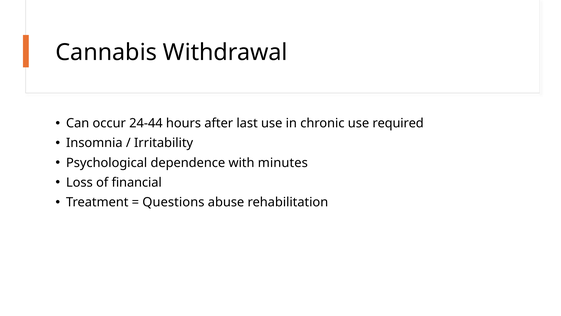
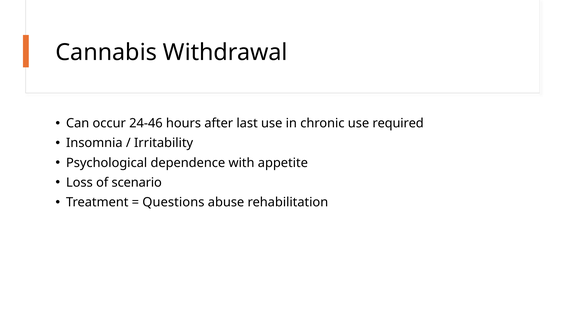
24-44: 24-44 -> 24-46 (146, 123)
minutes: minutes -> appetite (283, 163)
financial: financial -> scenario (137, 182)
